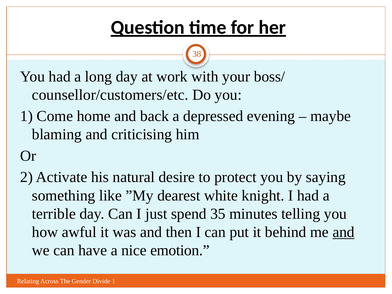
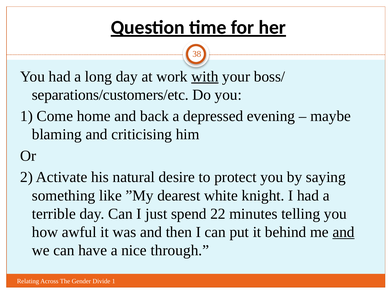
with underline: none -> present (205, 76)
counsellor/customers/etc: counsellor/customers/etc -> separations/customers/etc (110, 95)
35: 35 -> 22 (218, 214)
emotion: emotion -> through (180, 250)
